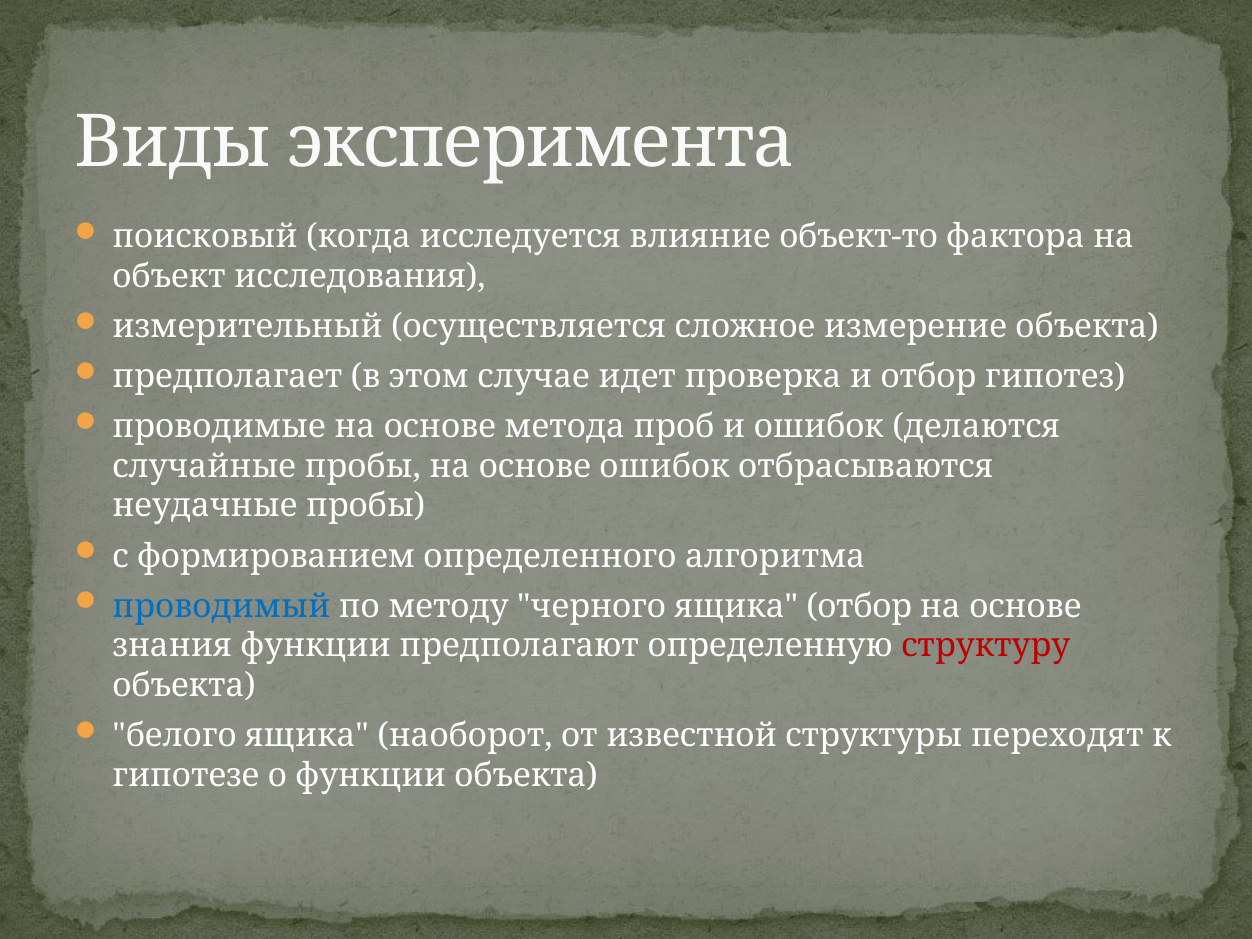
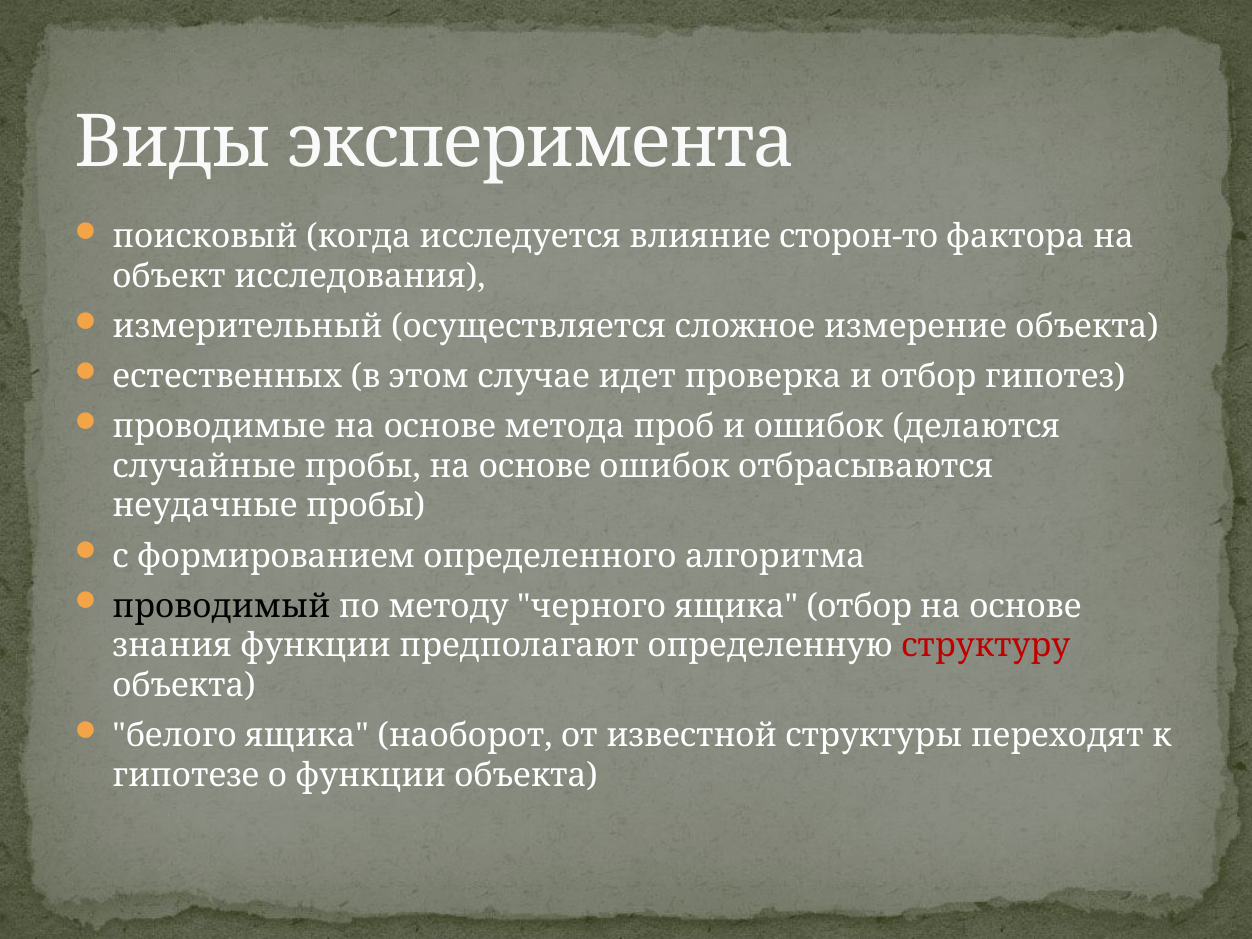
объект-то: объект-то -> сторон-то (859, 237)
предполагает: предполагает -> естественных (227, 377)
проводимый colour: blue -> black (221, 606)
